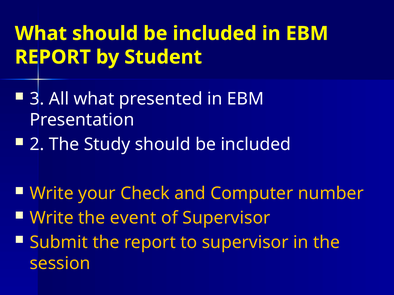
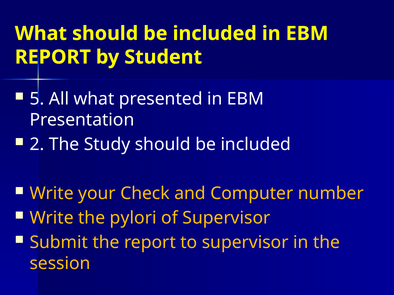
3: 3 -> 5 (37, 99)
event: event -> pylori (133, 218)
